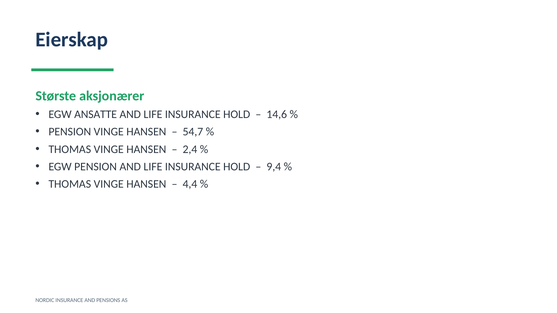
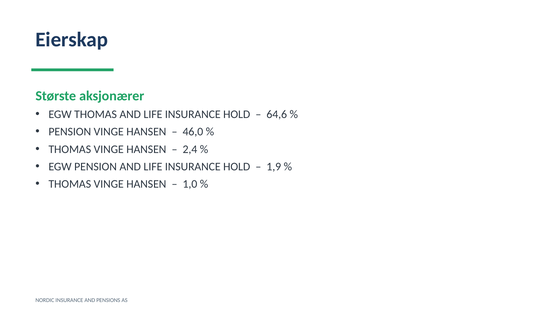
EGW ANSATTE: ANSATTE -> THOMAS (96, 115)
14,6: 14,6 -> 64,6 (277, 115)
54,7: 54,7 -> 46,0 (193, 132)
9,4: 9,4 -> 1,9 (274, 167)
4,4: 4,4 -> 1,0 (190, 184)
